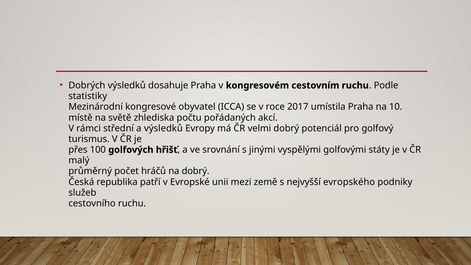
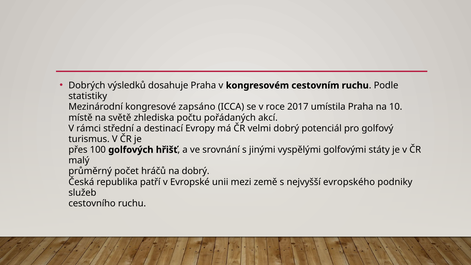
obyvatel: obyvatel -> zapsáno (197, 107)
a výsledků: výsledků -> destinací (163, 128)
